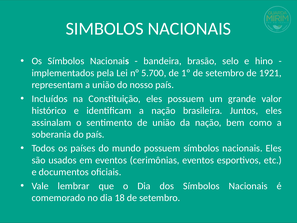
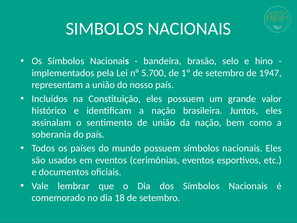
1921: 1921 -> 1947 (270, 73)
